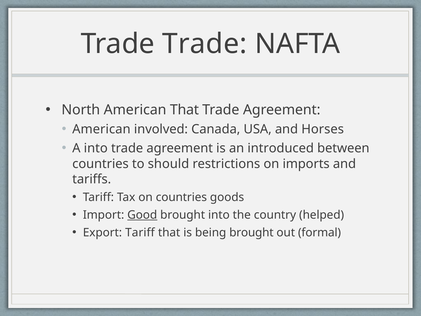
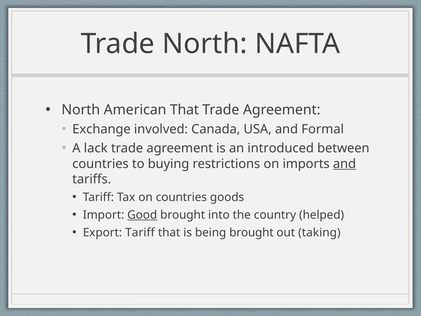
Trade Trade: Trade -> North (205, 44)
American: American -> Exchange (102, 129)
Horses: Horses -> Formal (323, 129)
A into: into -> lack (96, 148)
should: should -> buying (169, 164)
and underline: none -> present (344, 164)
formal: formal -> taking (319, 232)
